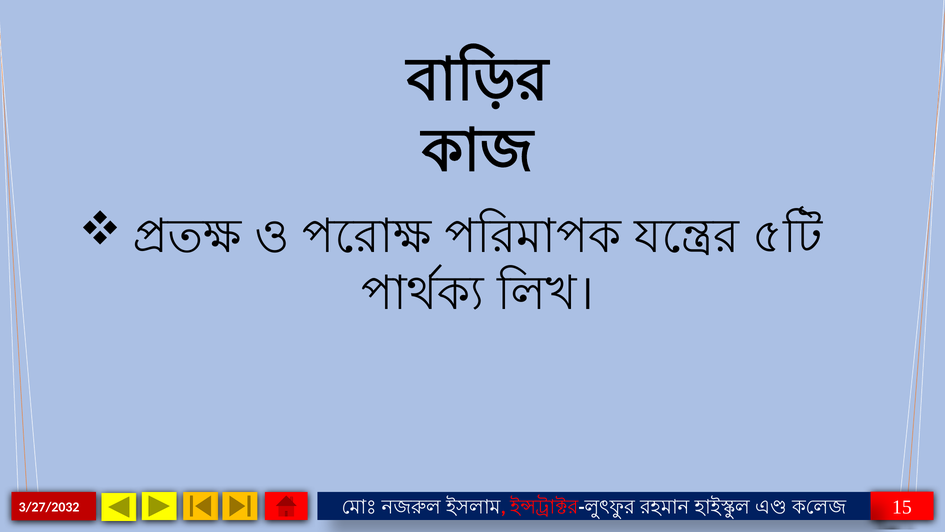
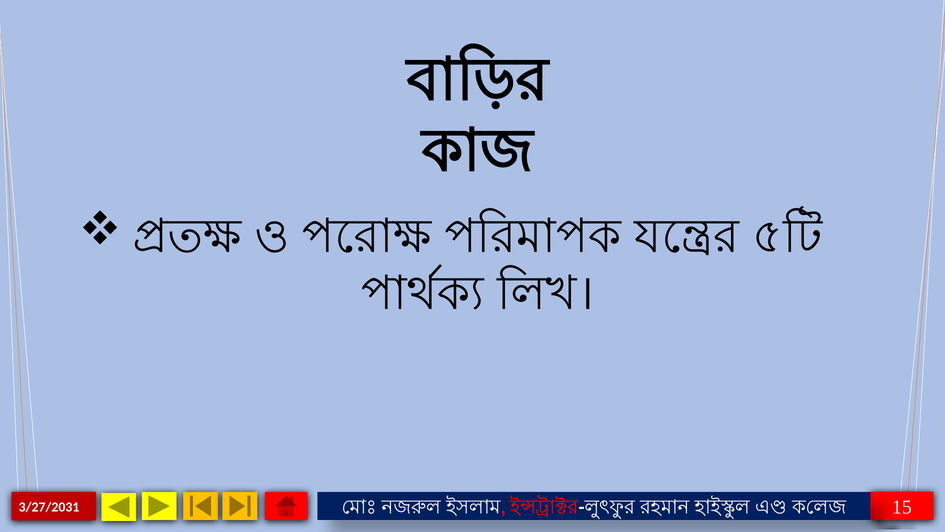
3/27/2032: 3/27/2032 -> 3/27/2031 (49, 507)
